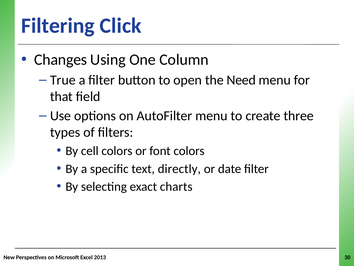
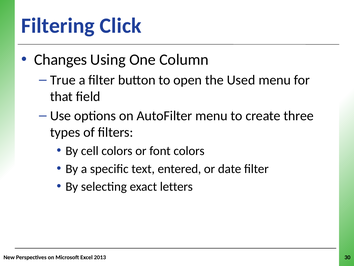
Need: Need -> Used (241, 80)
directly: directly -> entered (179, 168)
charts: charts -> letters (176, 186)
